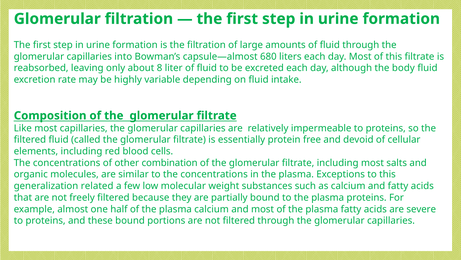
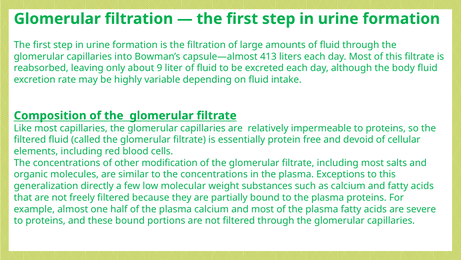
680: 680 -> 413 (268, 56)
8: 8 -> 9 (160, 68)
combination: combination -> modification (170, 162)
related: related -> directly (97, 186)
